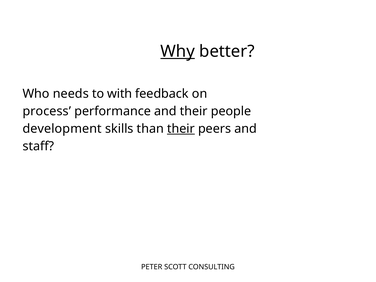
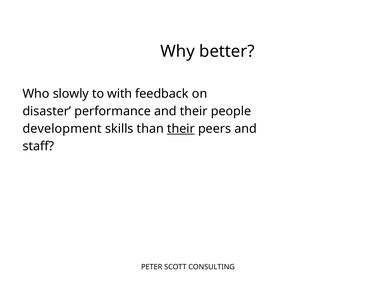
Why underline: present -> none (178, 51)
needs: needs -> slowly (71, 94)
process: process -> disaster (47, 111)
